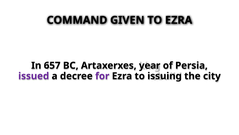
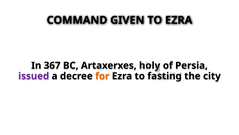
657: 657 -> 367 (52, 65)
year: year -> holy (150, 65)
for colour: purple -> orange (102, 76)
issuing: issuing -> fasting (165, 76)
